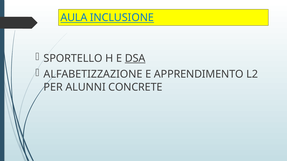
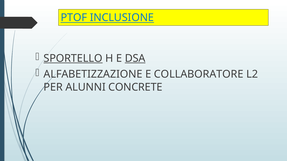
AULA: AULA -> PTOF (74, 18)
SPORTELLO underline: none -> present (73, 59)
APPRENDIMENTO: APPRENDIMENTO -> COLLABORATORE (199, 74)
